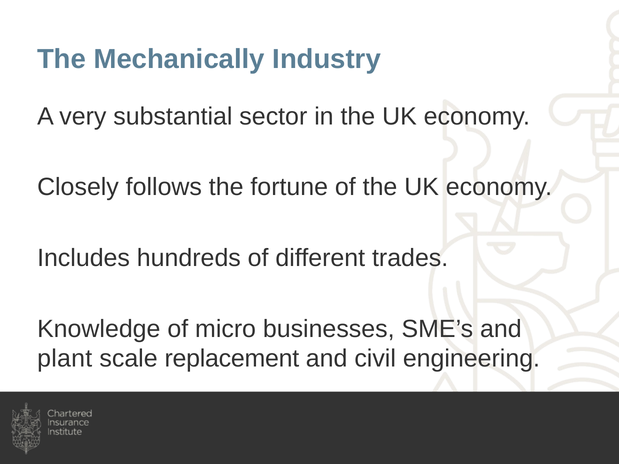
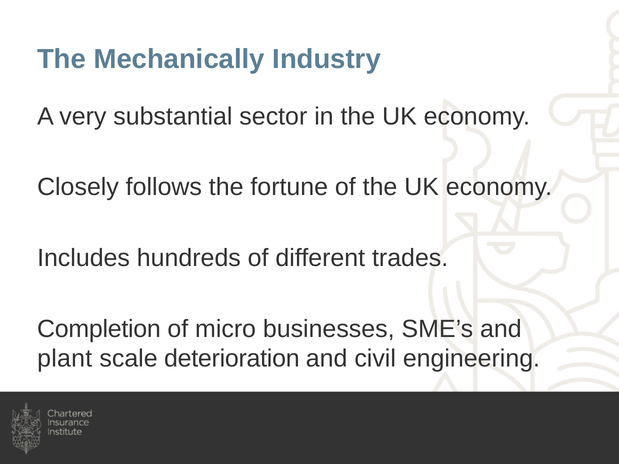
Knowledge: Knowledge -> Completion (99, 329)
replacement: replacement -> deterioration (232, 359)
